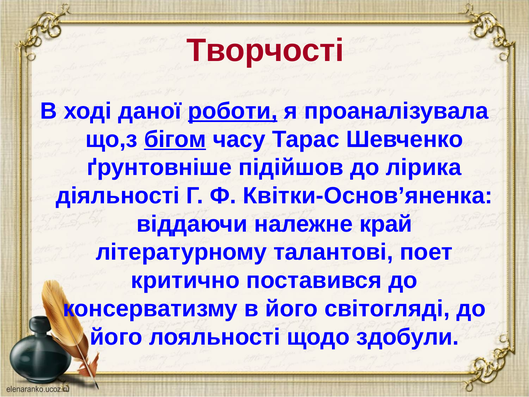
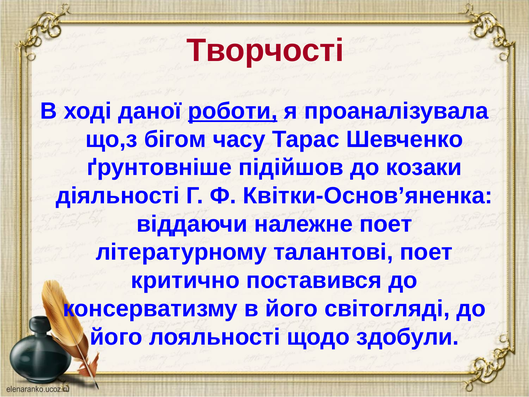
бігом underline: present -> none (175, 139)
лірика: лірика -> козаки (424, 167)
належне край: край -> поет (386, 224)
